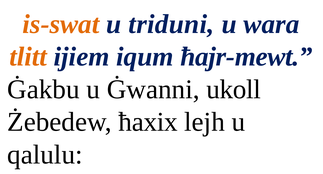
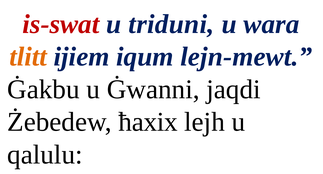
is-swat colour: orange -> red (61, 24)
ħajr-mewt: ħajr-mewt -> lejn-mewt (246, 57)
ukoll: ukoll -> jaqdi (234, 89)
